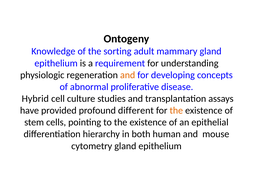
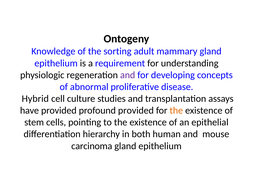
and colour: orange -> purple (128, 75)
profound different: different -> provided (136, 110)
cytometry: cytometry -> carcinoma (92, 146)
